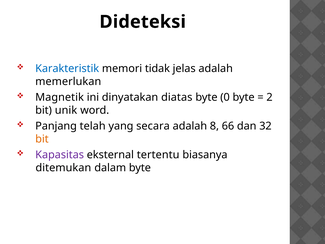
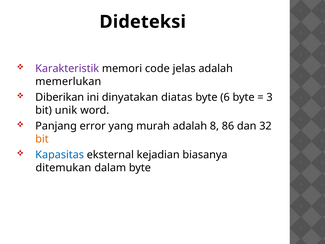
Karakteristik colour: blue -> purple (67, 68)
tidak: tidak -> code (157, 68)
Magnetik: Magnetik -> Diberikan (60, 97)
0: 0 -> 6 (225, 97)
2: 2 -> 3 (269, 97)
telah: telah -> error (93, 126)
secara: secara -> murah (153, 126)
66: 66 -> 86 (228, 126)
Kapasitas colour: purple -> blue (60, 155)
tertentu: tertentu -> kejadian (158, 155)
